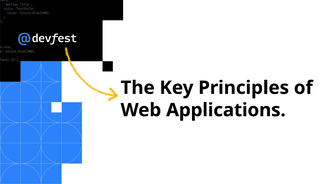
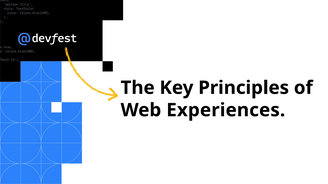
Applications: Applications -> Experiences (226, 110)
